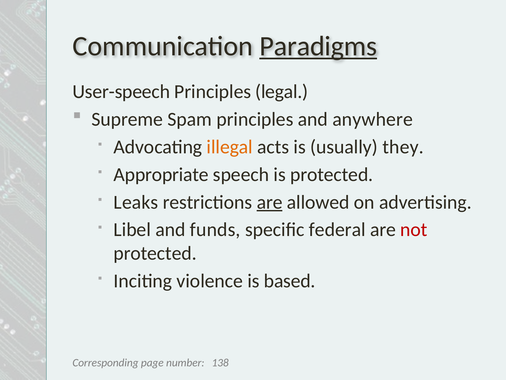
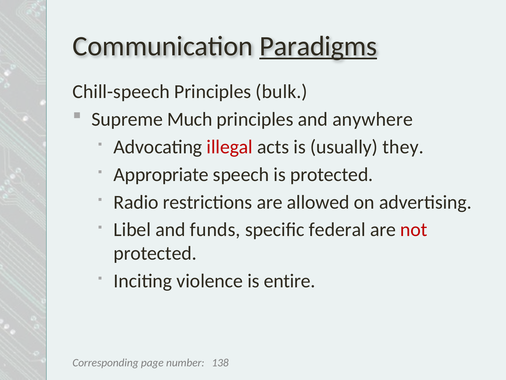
User-speech: User-speech -> Chill-speech (121, 92)
legal: legal -> bulk (282, 92)
Spam: Spam -> Much (190, 119)
illegal colour: orange -> red (230, 147)
Leaks: Leaks -> Radio (136, 202)
are underline: present -> none (270, 202)
based: based -> entire (290, 281)
